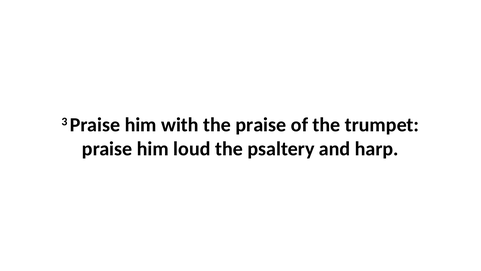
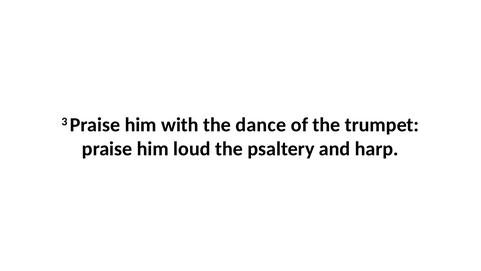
the praise: praise -> dance (261, 125)
